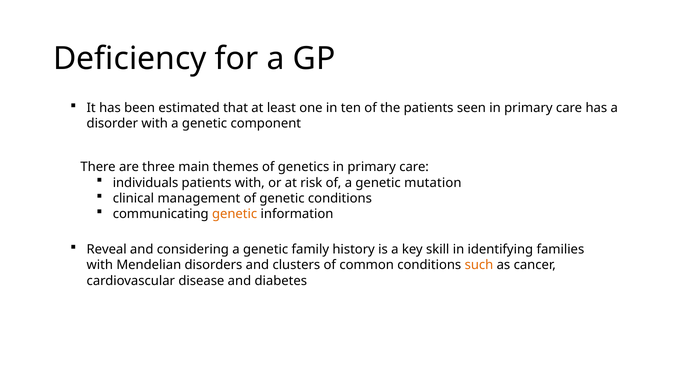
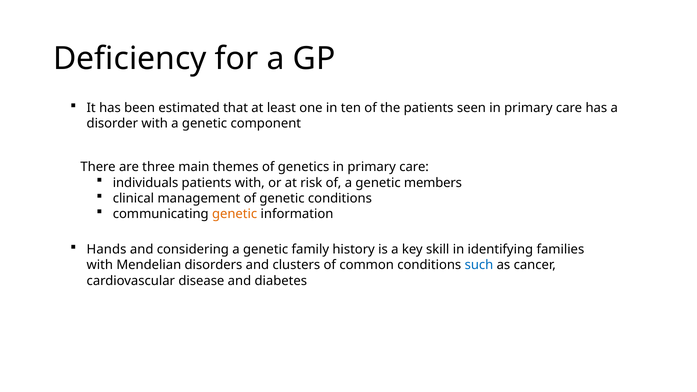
mutation: mutation -> members (433, 183)
Reveal: Reveal -> Hands (107, 249)
such colour: orange -> blue (479, 265)
